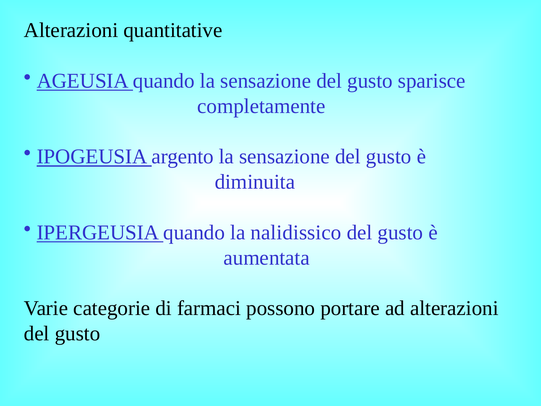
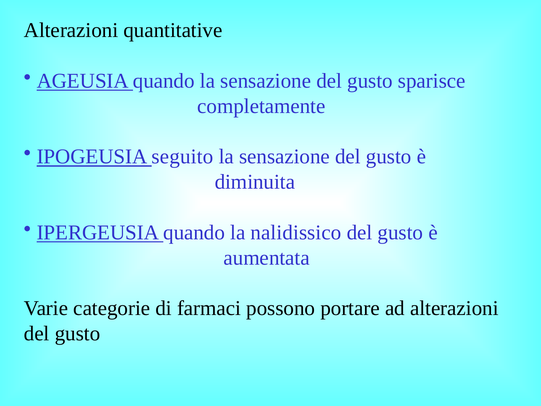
argento: argento -> seguito (182, 157)
